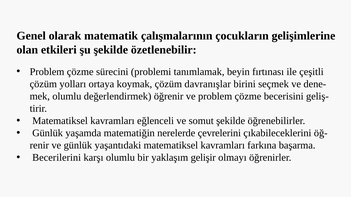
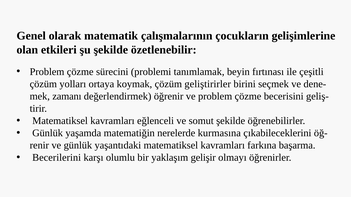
davranışlar: davranışlar -> geliştirirler (208, 84)
olumlu: olumlu -> zamanı (67, 96)
çevrelerini: çevrelerini -> kurmasına (219, 133)
